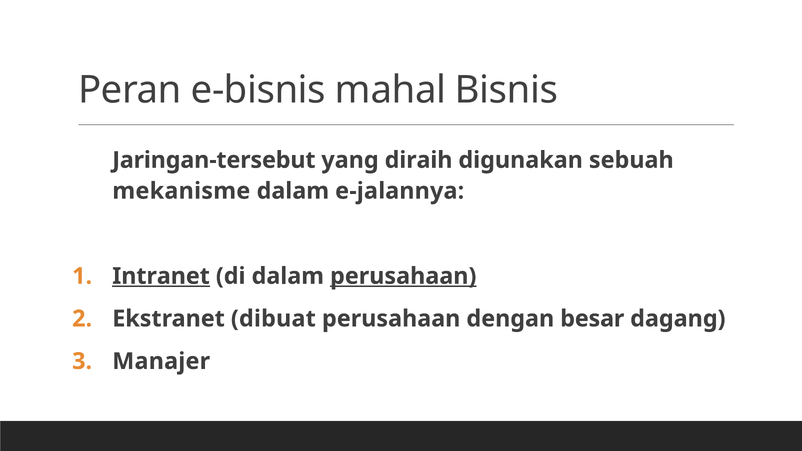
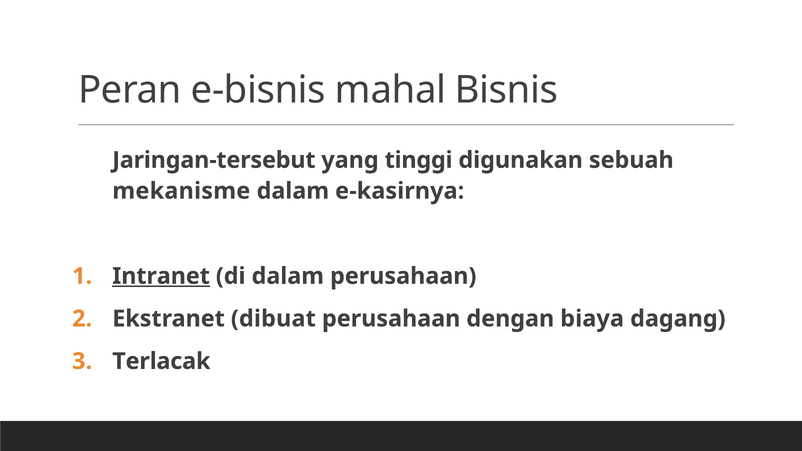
diraih: diraih -> tinggi (419, 160)
e-jalannya: e-jalannya -> e-kasirnya (400, 191)
perusahaan underline: present -> none (403, 276)
besar: besar -> biaya (592, 319)
Manajer: Manajer -> Terlacak (161, 361)
